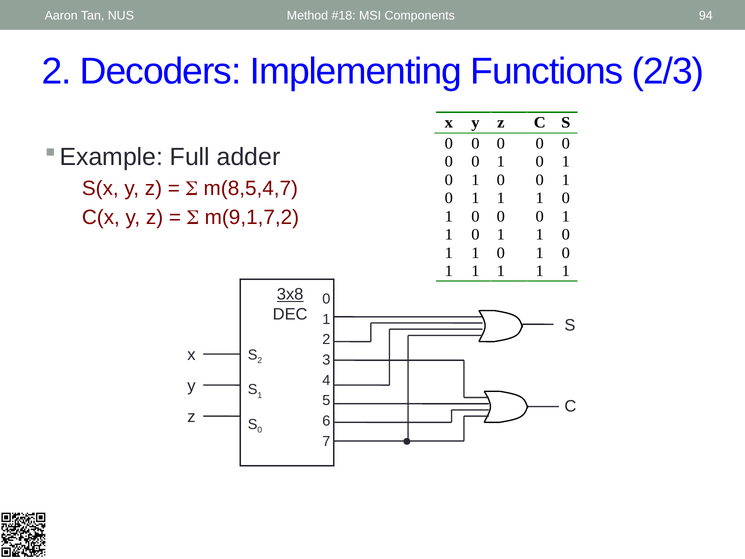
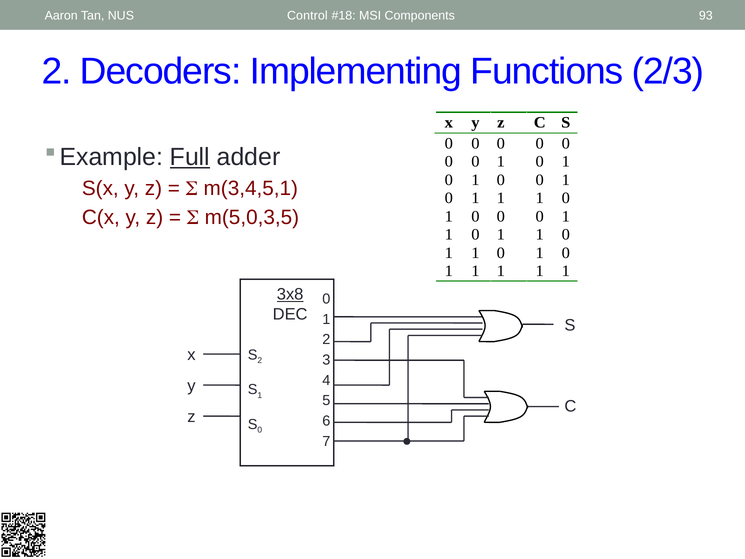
Method: Method -> Control (307, 16)
94: 94 -> 93 (706, 16)
Full underline: none -> present (190, 157)
m(8,5,4,7: m(8,5,4,7 -> m(3,4,5,1 (251, 188)
m(9,1,7,2: m(9,1,7,2 -> m(5,0,3,5 (252, 217)
